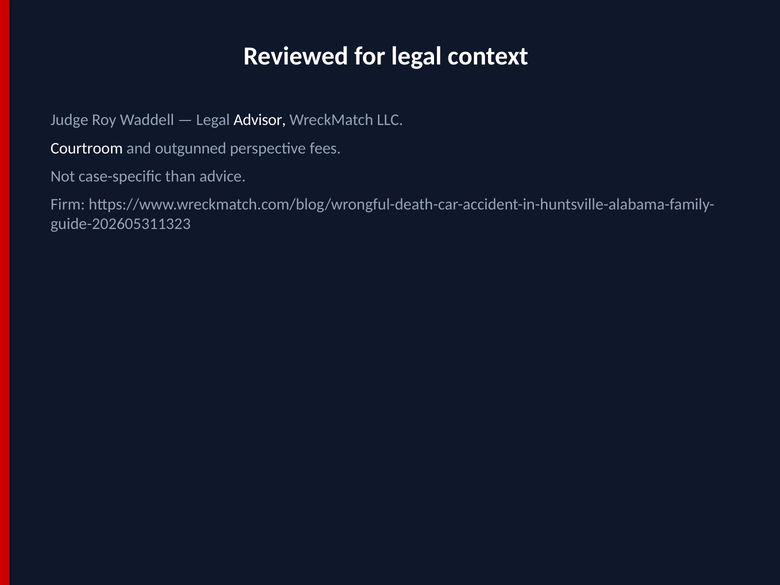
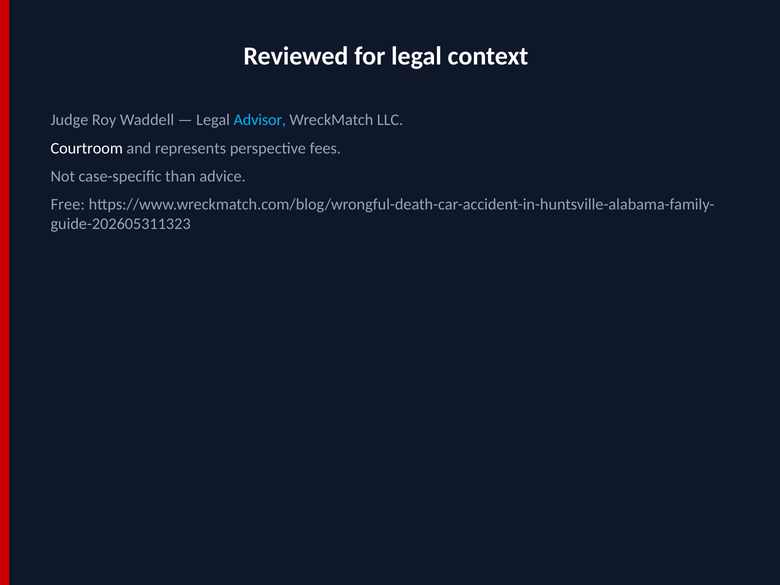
Advisor colour: white -> light blue (260, 120)
outgunned: outgunned -> represents (191, 148)
Firm: Firm -> Free (68, 205)
